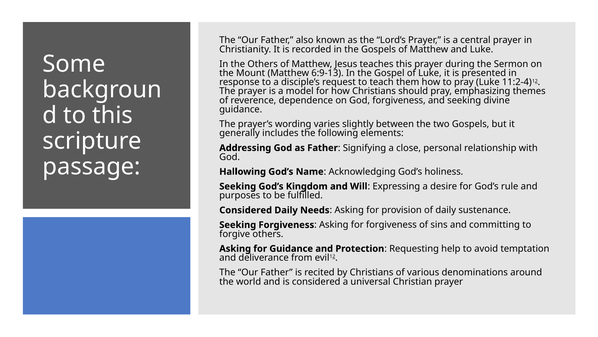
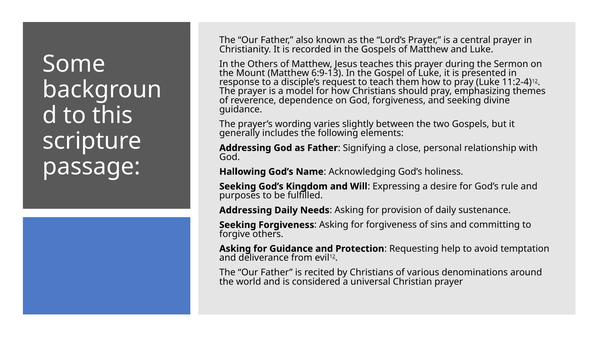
Considered: Considered -> Addressing (246, 210)
